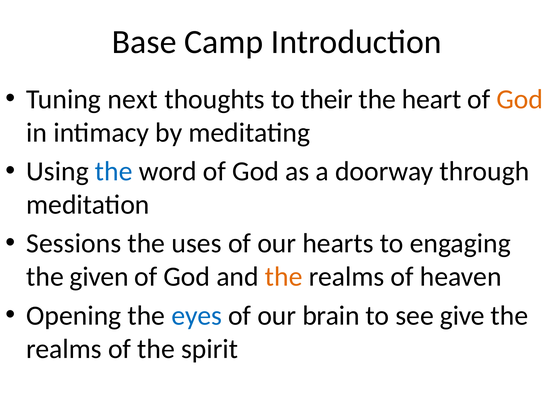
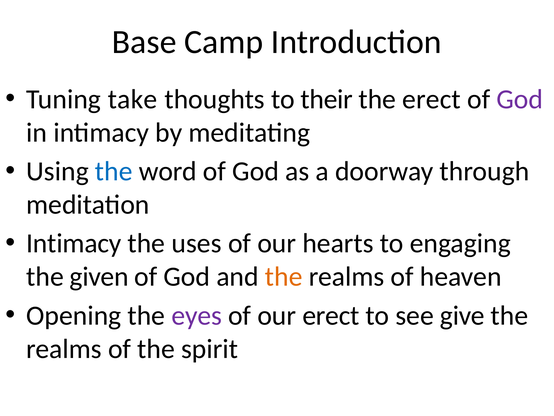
next: next -> take (133, 99)
the heart: heart -> erect (431, 99)
God colour: orange -> purple (520, 99)
Sessions: Sessions -> Intimacy (74, 243)
eyes colour: blue -> purple (197, 315)
our brain: brain -> erect (331, 315)
